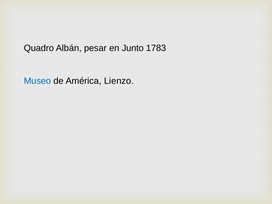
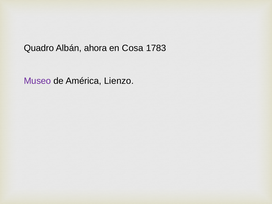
pesar: pesar -> ahora (95, 48)
Junto: Junto -> Cosa (133, 48)
Museo colour: blue -> purple (37, 81)
